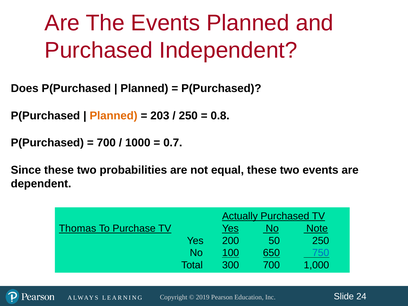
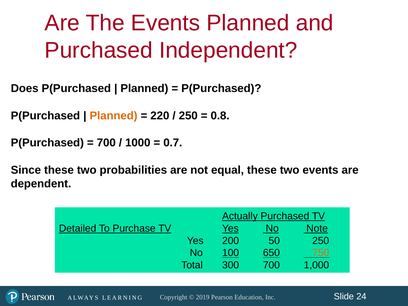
203: 203 -> 220 (160, 116)
Thomas: Thomas -> Detailed (78, 228)
750 colour: blue -> orange (321, 253)
